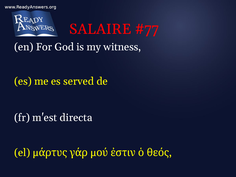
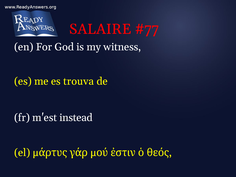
served: served -> trouva (79, 81)
directa: directa -> instead (76, 118)
